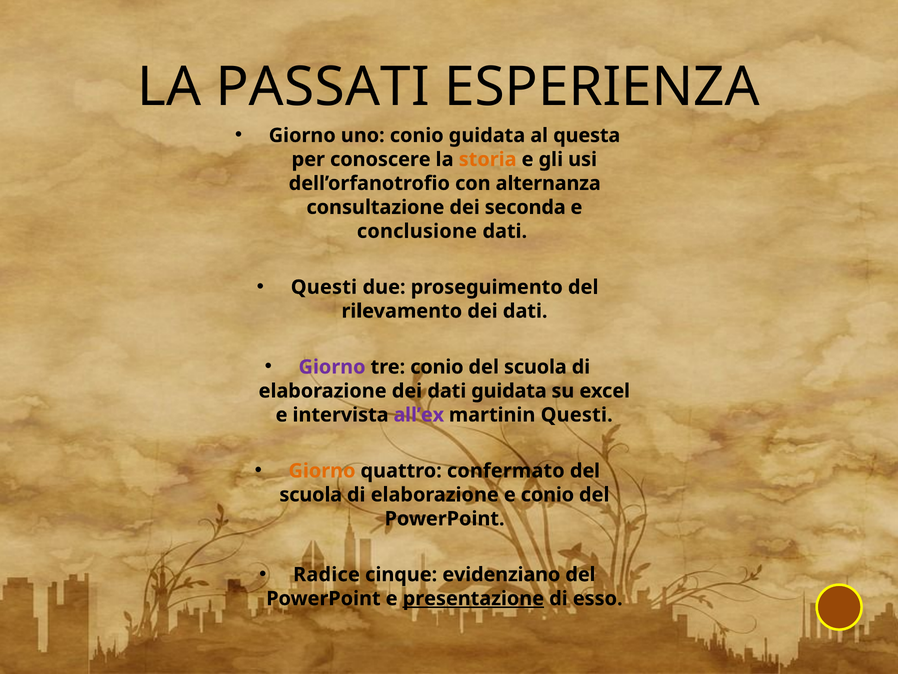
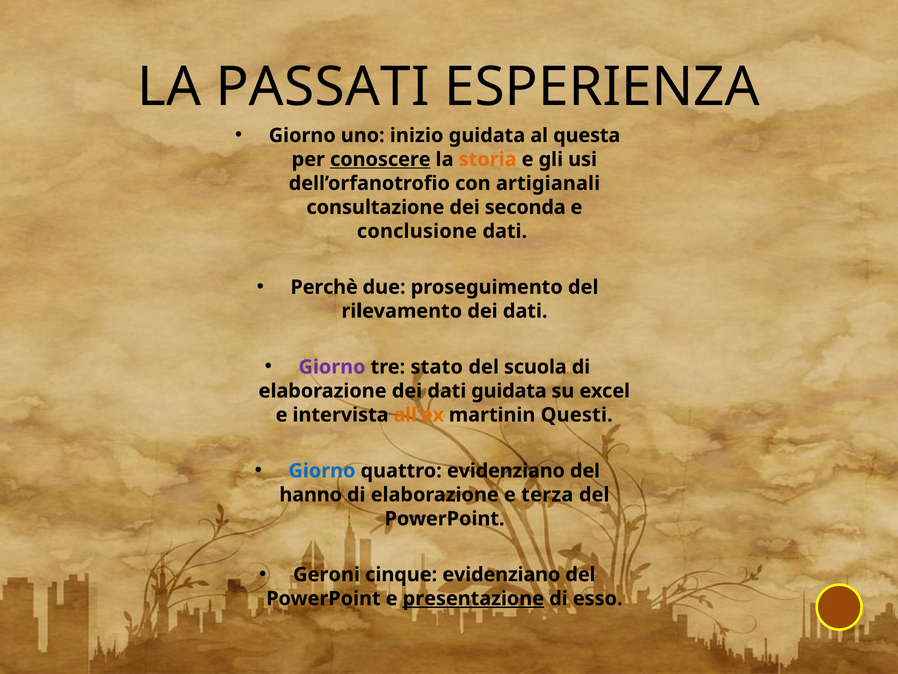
uno conio: conio -> inizio (417, 135)
conoscere underline: none -> present (380, 159)
alternanza: alternanza -> artigianali (548, 183)
Questi: Questi -> Perchè (324, 287)
tre conio: conio -> stato (437, 367)
all’ex colour: purple -> orange (419, 415)
Giorno colour: orange -> blue (322, 470)
quattro confermato: confermato -> evidenziano (506, 470)
scuola: scuola -> hanno (311, 494)
e conio: conio -> terza (547, 494)
Radice: Radice -> Geroni (327, 574)
